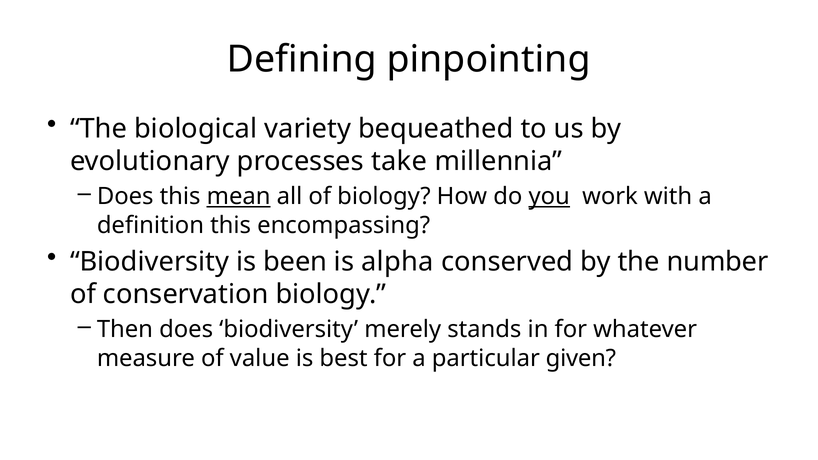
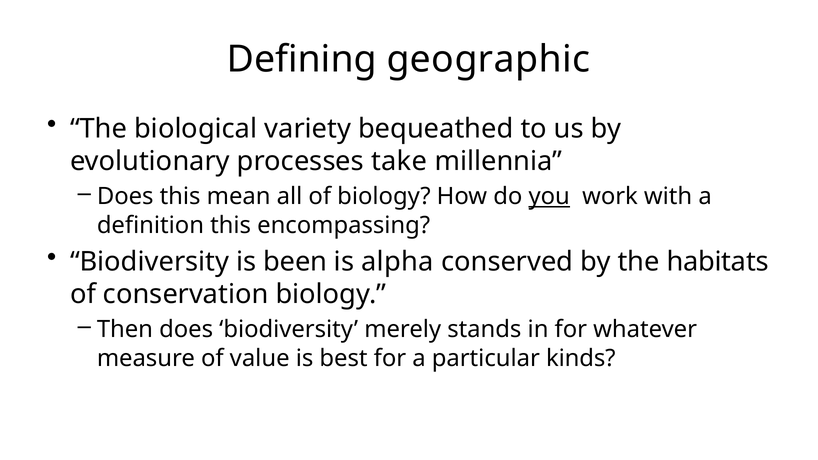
pinpointing: pinpointing -> geographic (488, 59)
mean underline: present -> none (239, 197)
number: number -> habitats (718, 262)
given: given -> kinds (581, 358)
